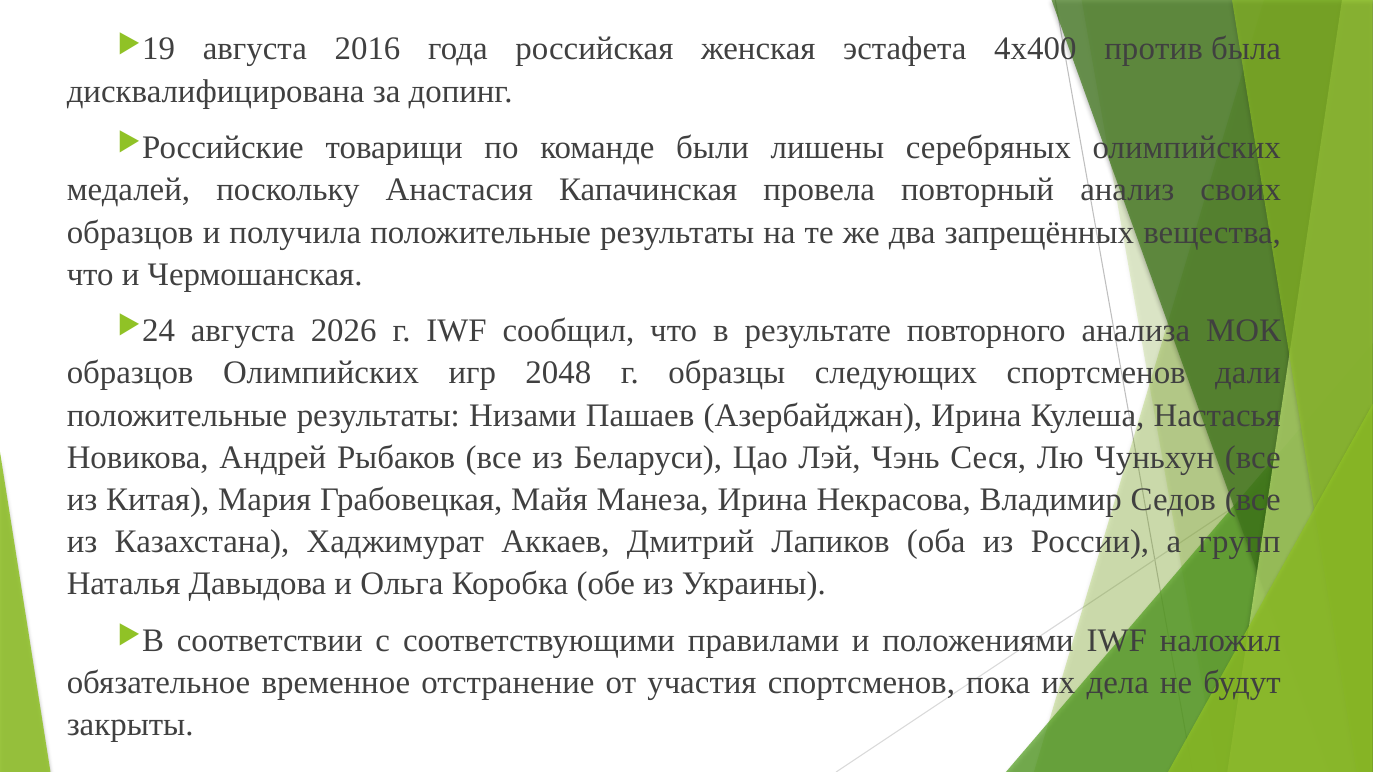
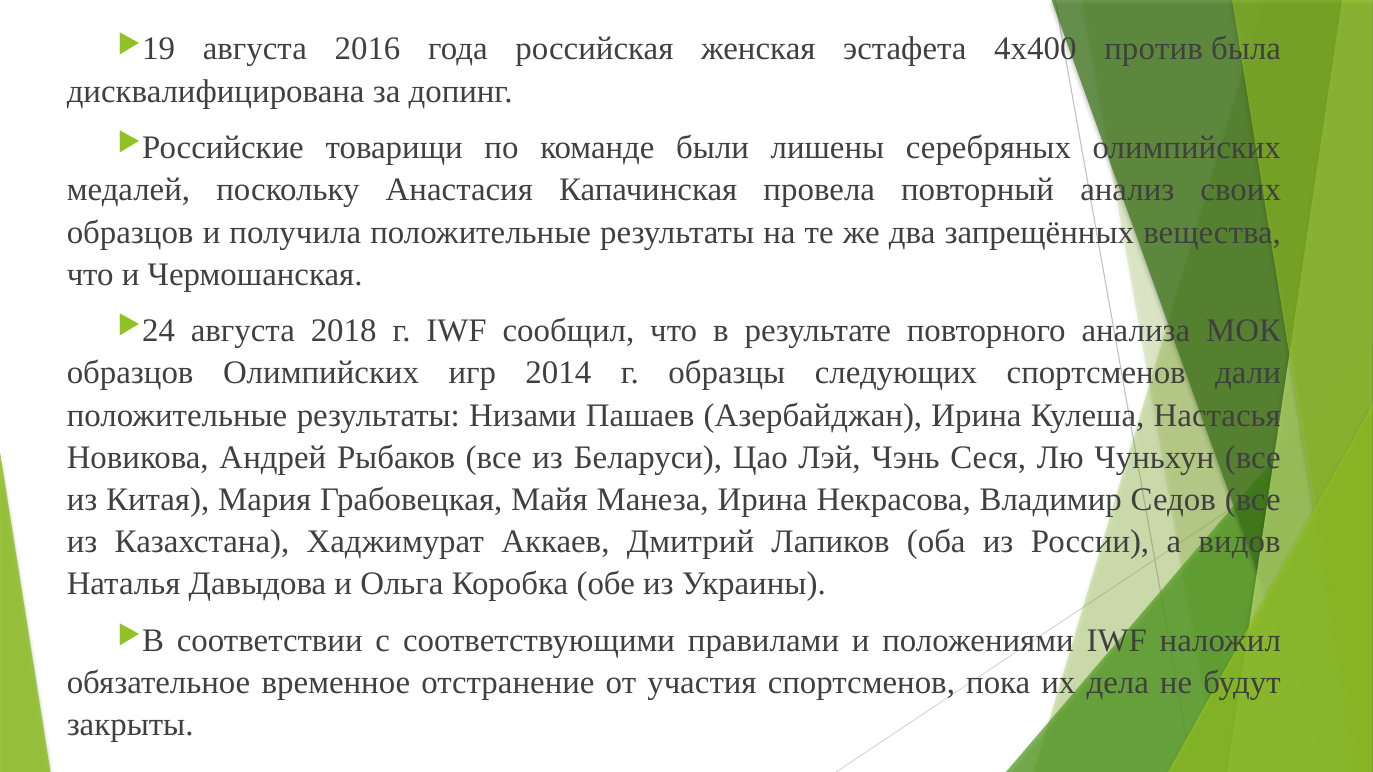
2026: 2026 -> 2018 (344, 331)
2048: 2048 -> 2014 (558, 373)
групп: групп -> видов (1240, 542)
